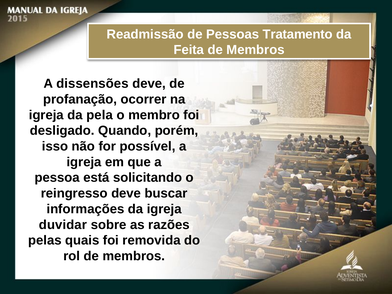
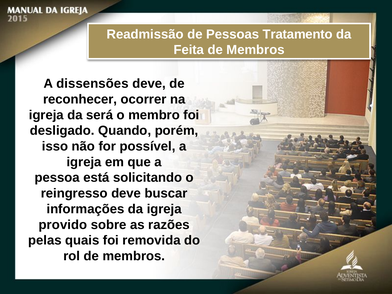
profanação: profanação -> reconhecer (80, 99)
pela: pela -> será (100, 115)
duvidar: duvidar -> provido (63, 225)
